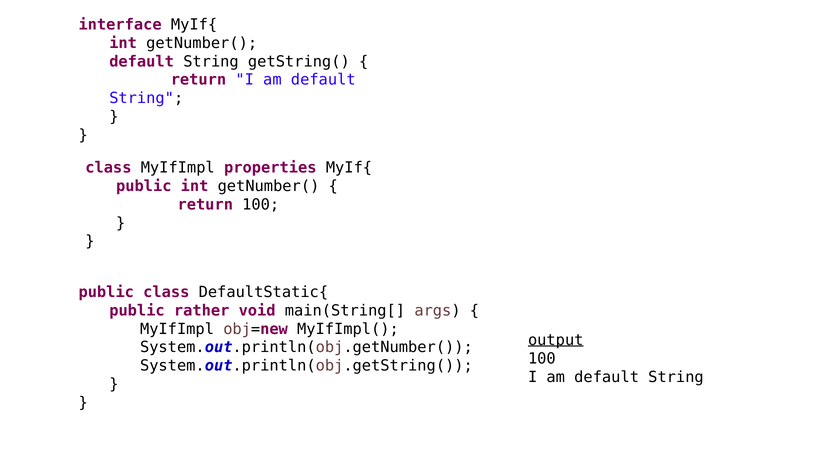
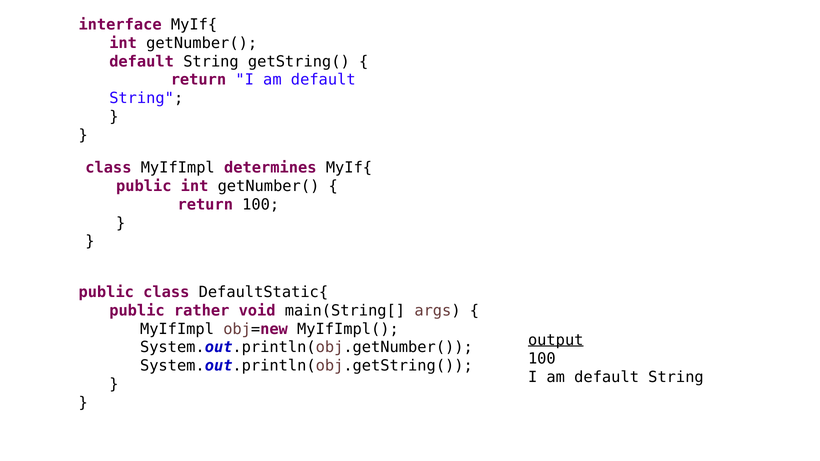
properties: properties -> determines (270, 168)
